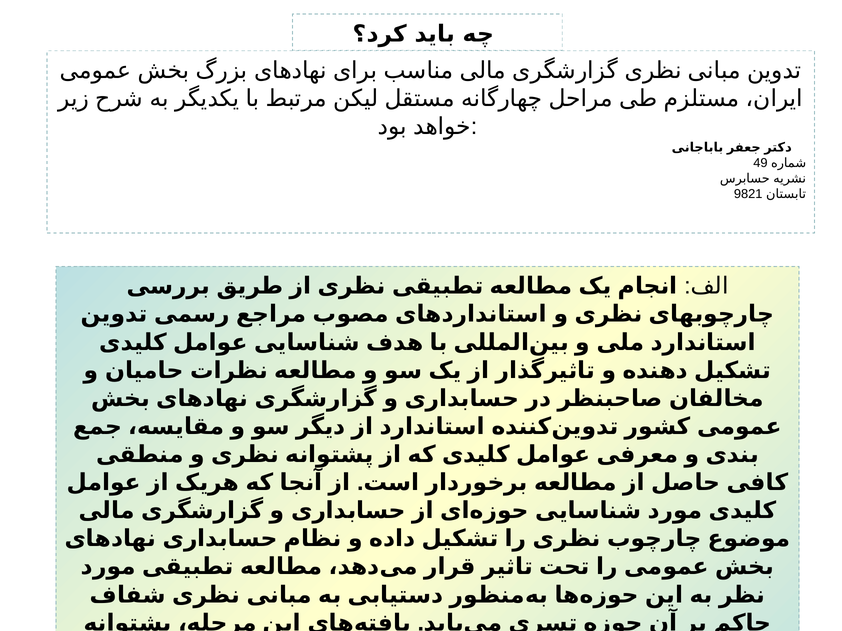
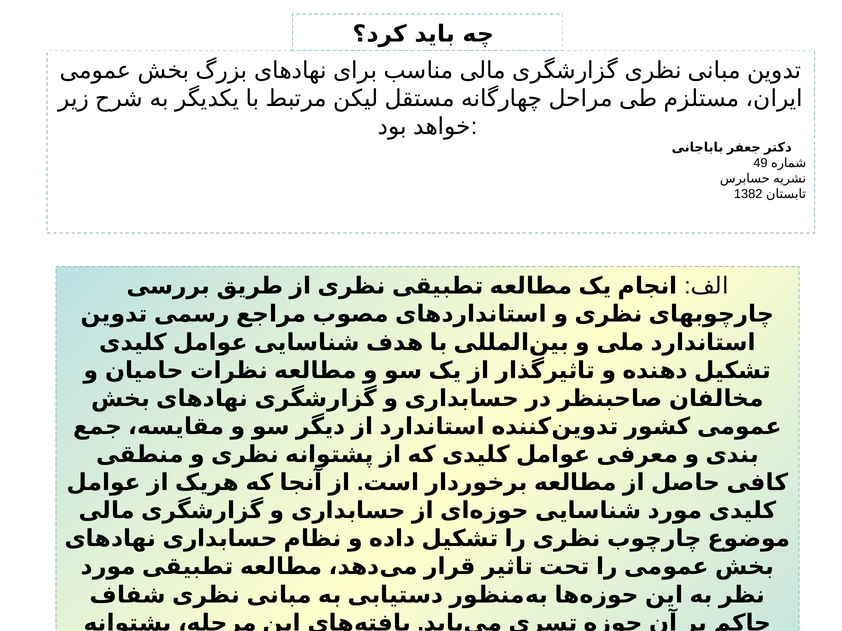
9821: 9821 -> 1382 (748, 194)
